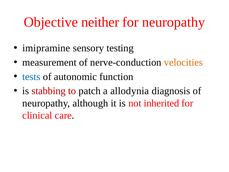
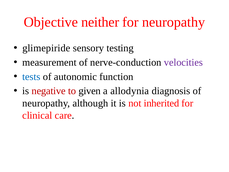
imipramine: imipramine -> glimepiride (46, 48)
velocities colour: orange -> purple (183, 62)
stabbing: stabbing -> negative (49, 91)
patch: patch -> given (90, 91)
